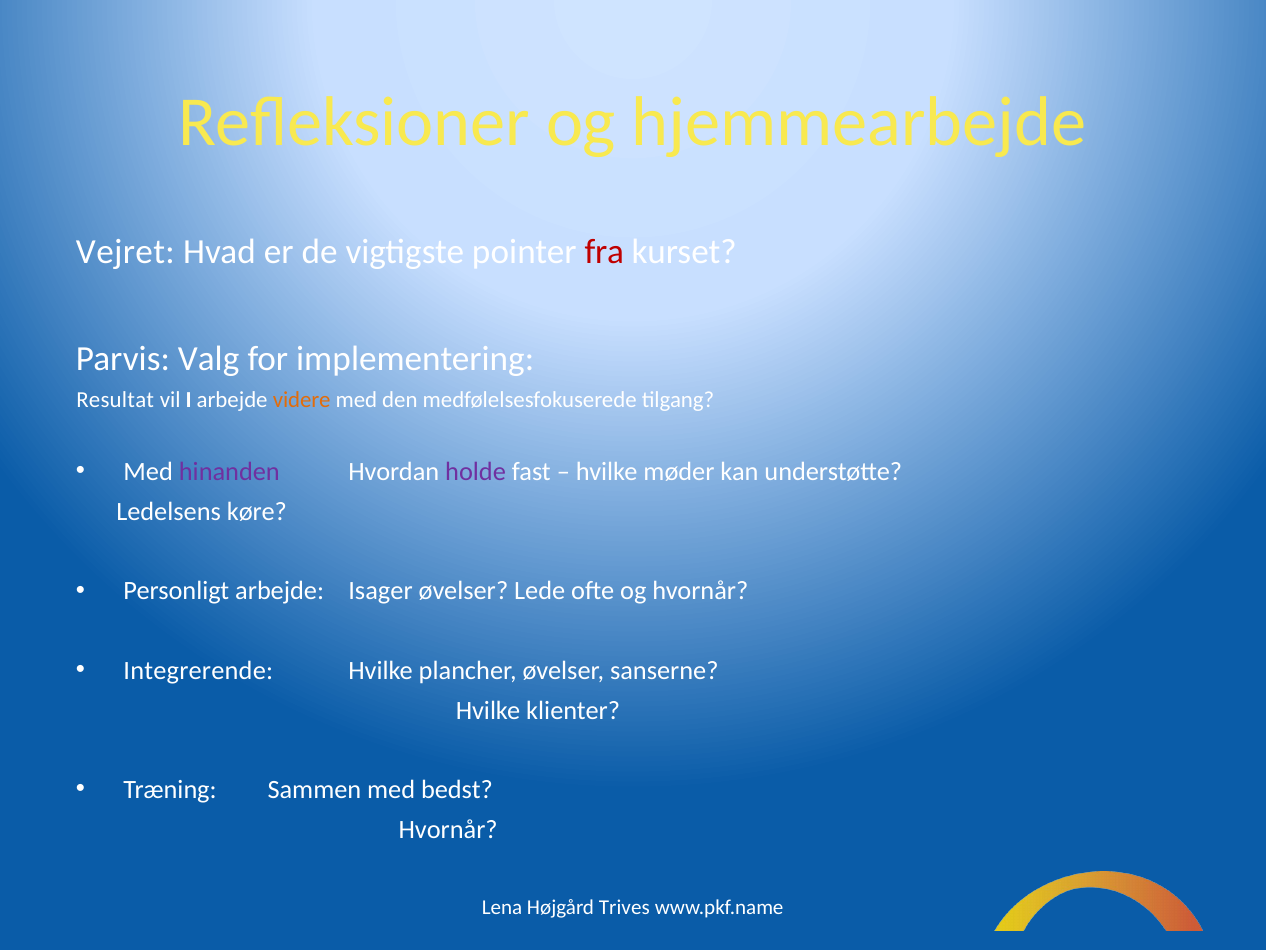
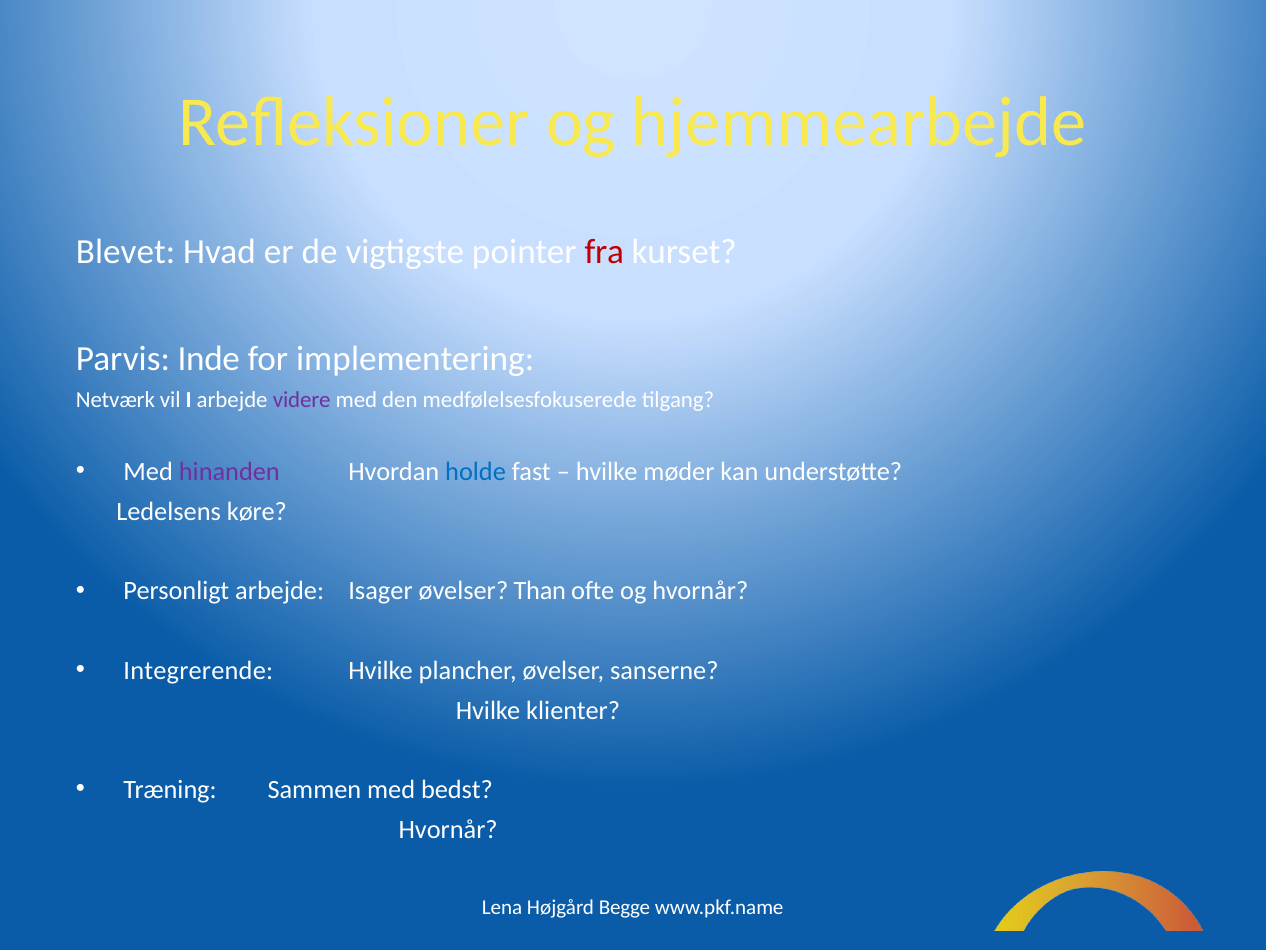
Vejret: Vejret -> Blevet (126, 251)
Valg: Valg -> Inde (209, 358)
Resultat: Resultat -> Netværk (115, 399)
videre colour: orange -> purple (302, 399)
holde colour: purple -> blue (476, 472)
Lede: Lede -> Than (540, 591)
Trives: Trives -> Begge (624, 907)
